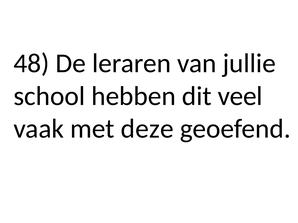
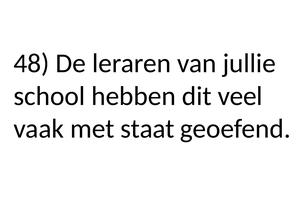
deze: deze -> staat (147, 129)
